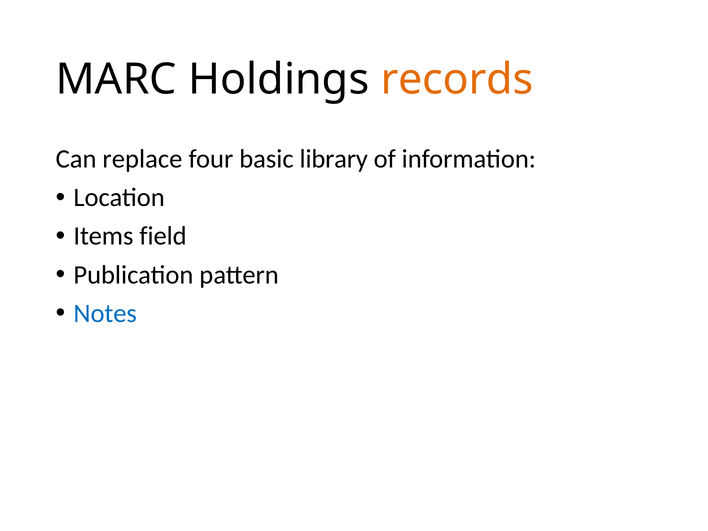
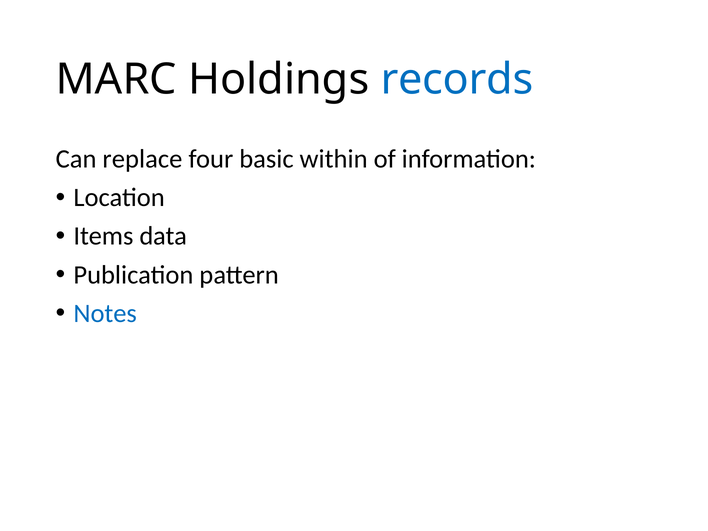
records colour: orange -> blue (457, 79)
library: library -> within (334, 159)
field: field -> data (163, 236)
